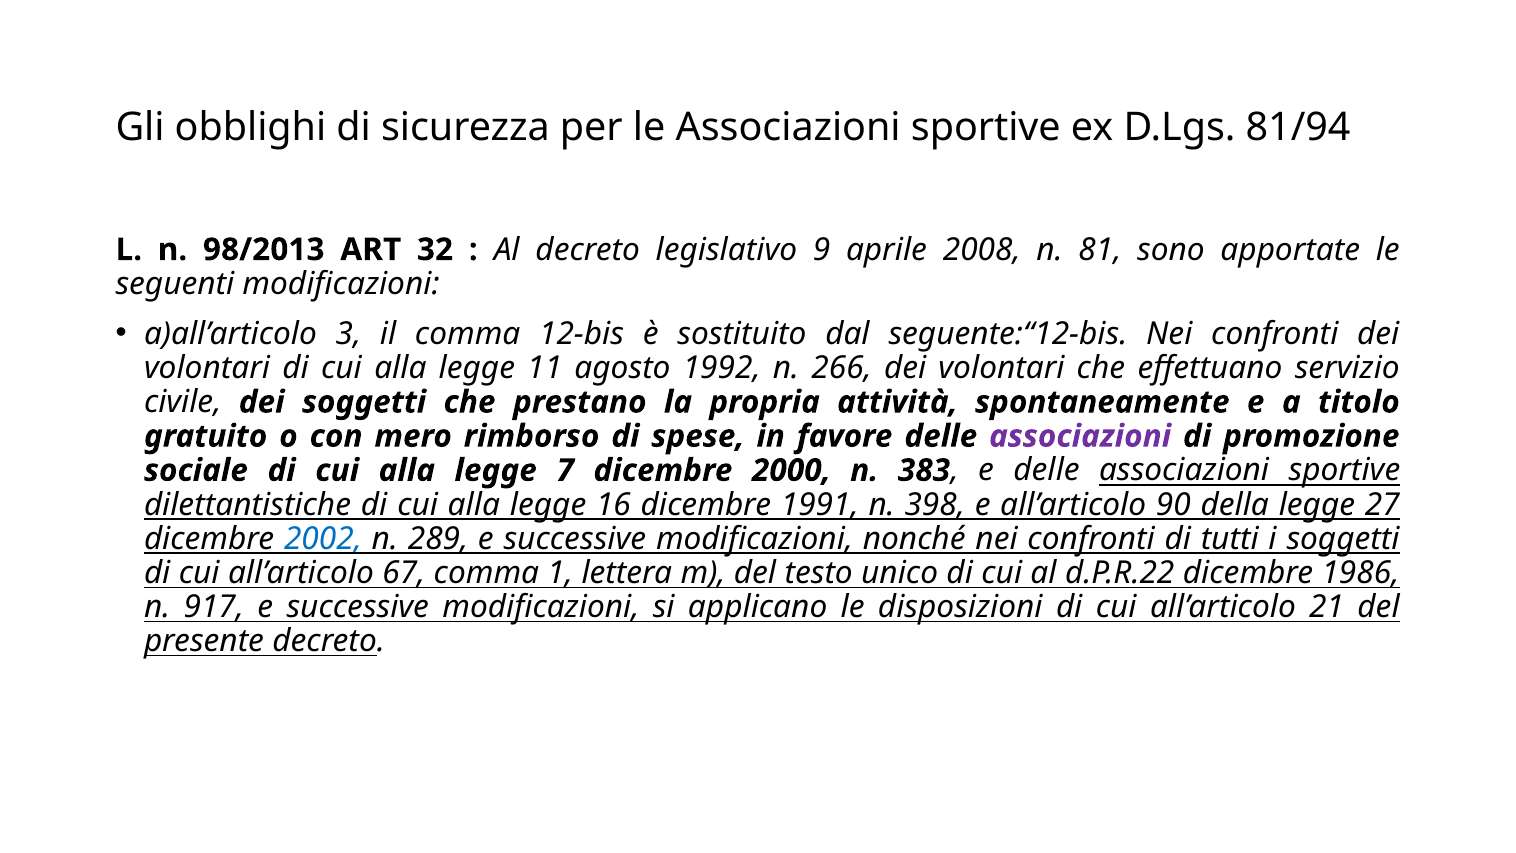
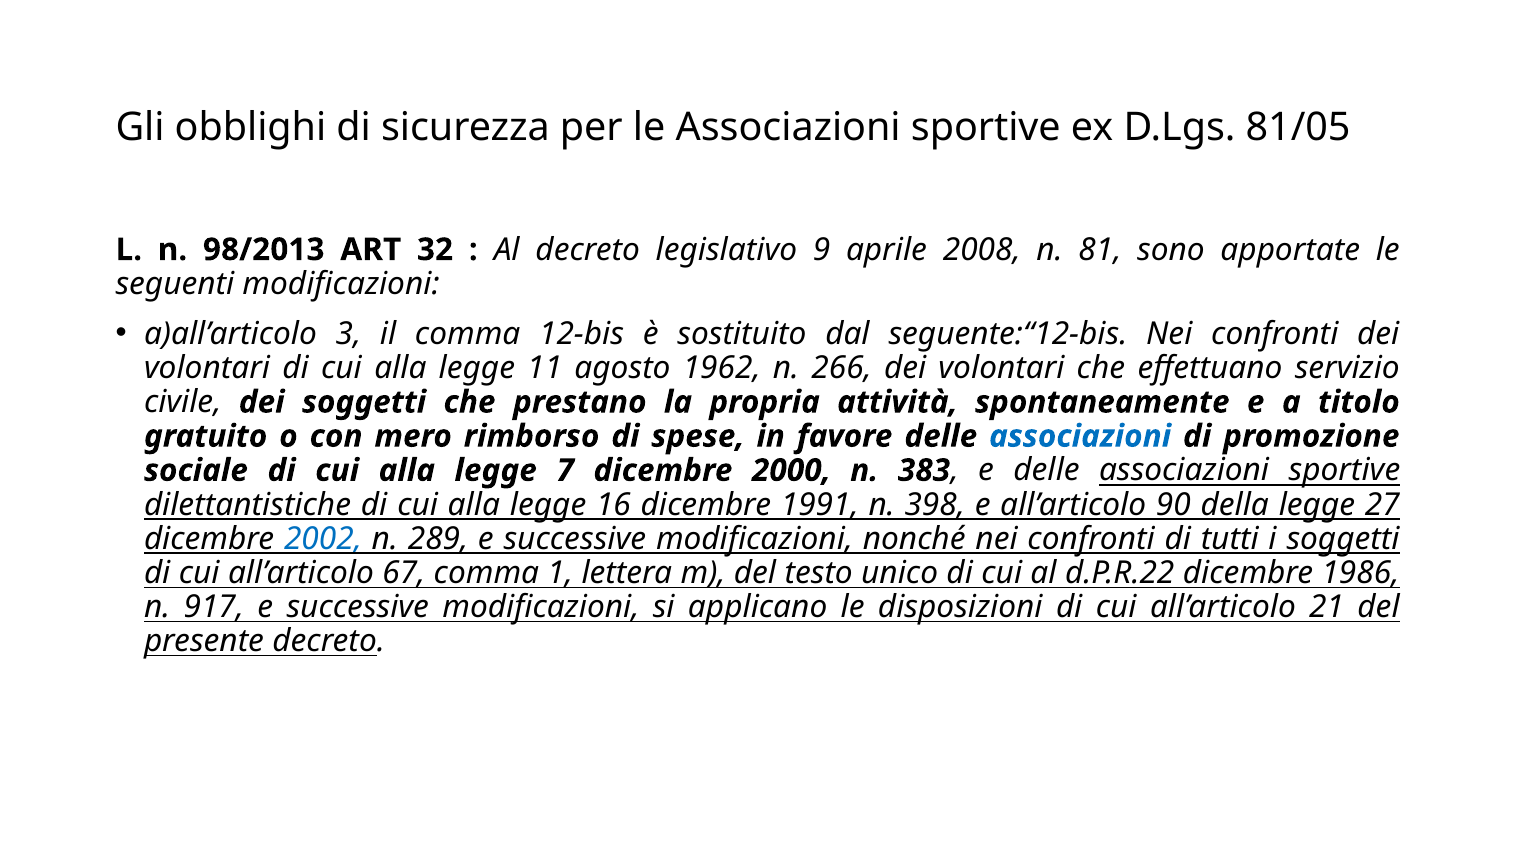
81/94: 81/94 -> 81/05 (1298, 128)
1992: 1992 -> 1962 (722, 368)
associazioni colour: purple -> blue (1080, 436)
